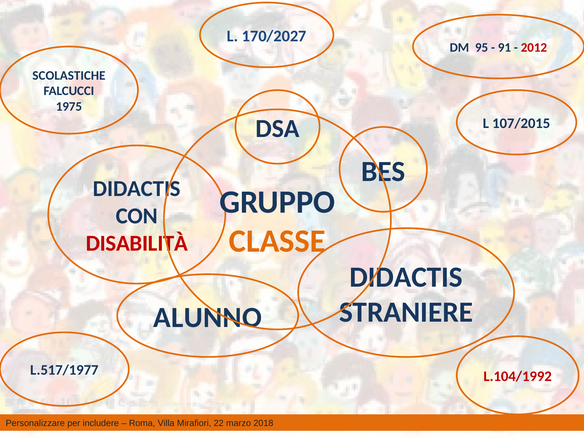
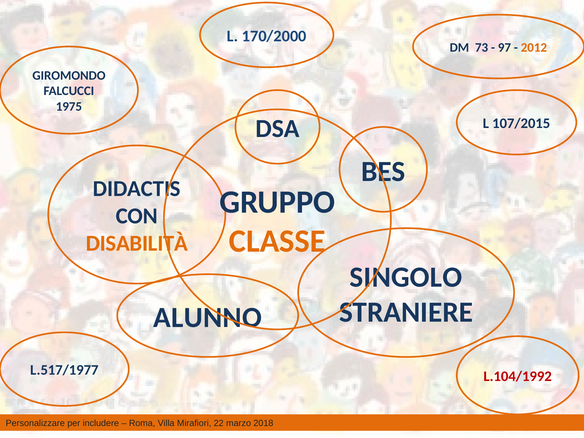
170/2027: 170/2027 -> 170/2000 (274, 36)
95: 95 -> 73 (482, 47)
91: 91 -> 97 (504, 47)
2012 colour: red -> orange (534, 47)
SCOLASTICHE: SCOLASTICHE -> GIROMONDO (69, 75)
DISABILITÀ colour: red -> orange (137, 243)
DIDACTIS: DIDACTIS -> SINGOLO (406, 277)
